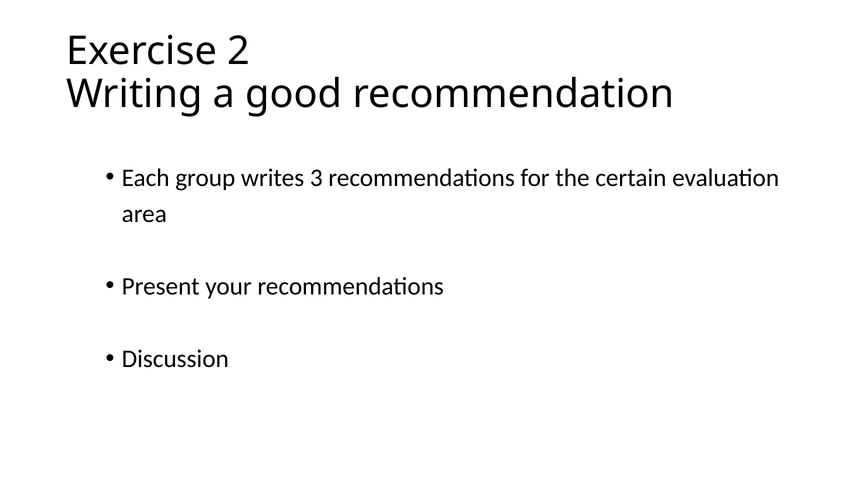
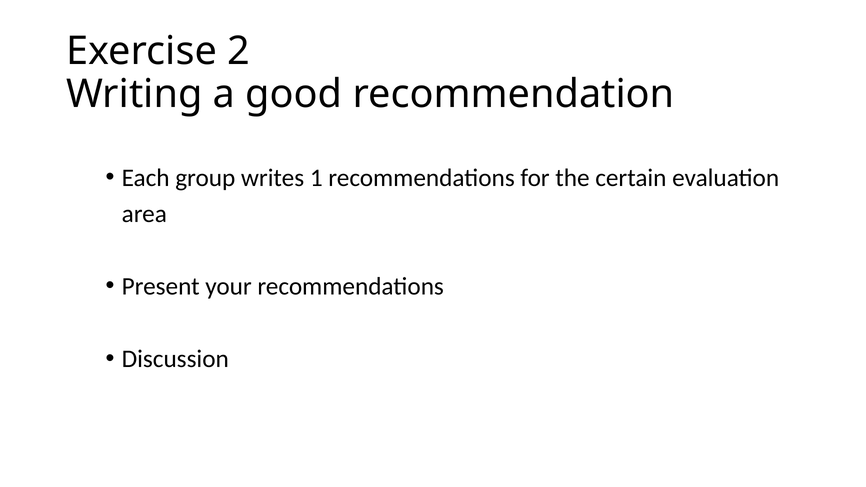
3: 3 -> 1 (316, 178)
